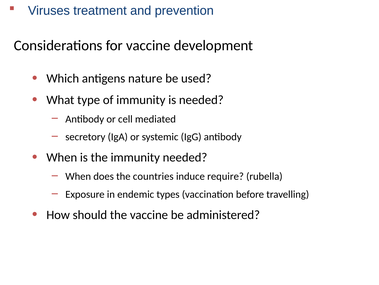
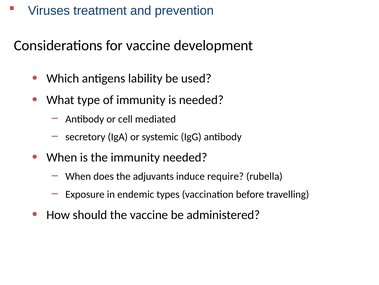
nature: nature -> lability (145, 78)
countries: countries -> adjuvants (153, 176)
